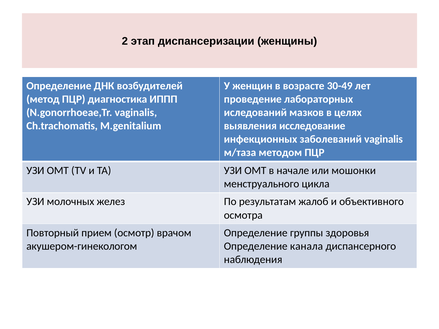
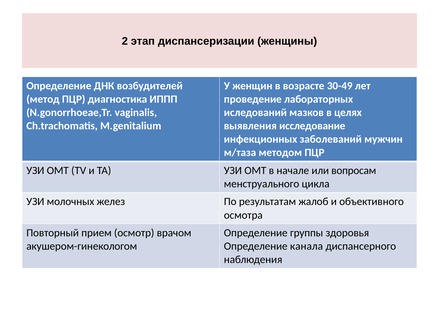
заболеваний vaginalis: vaginalis -> мужчин (383, 139)
мошонки: мошонки -> вопросам (354, 171)
